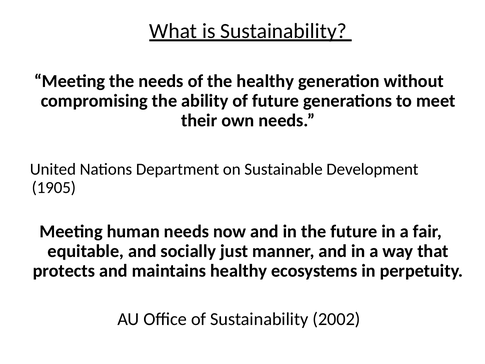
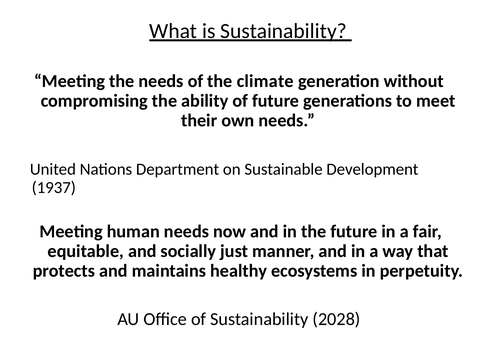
the healthy: healthy -> climate (265, 81)
1905: 1905 -> 1937 (54, 187)
2002: 2002 -> 2028 (336, 319)
